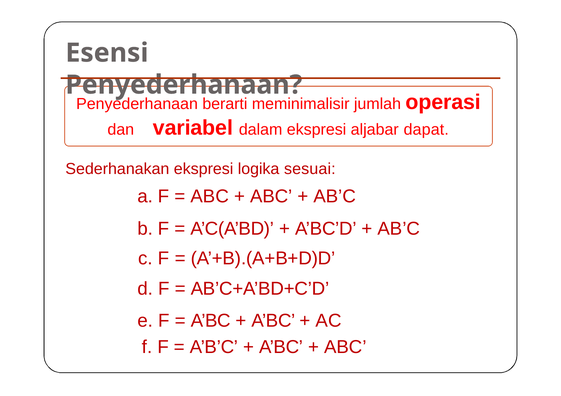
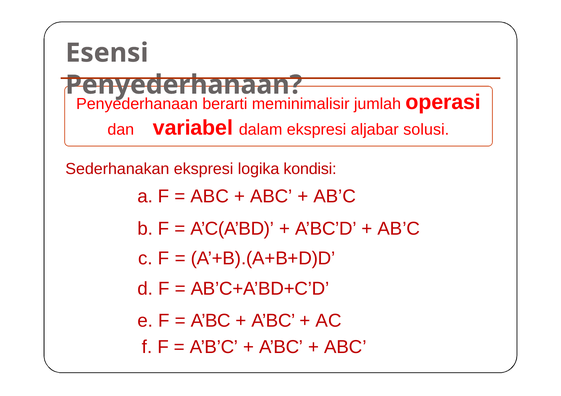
dapat: dapat -> solusi (426, 130)
sesuai: sesuai -> kondisi (310, 169)
